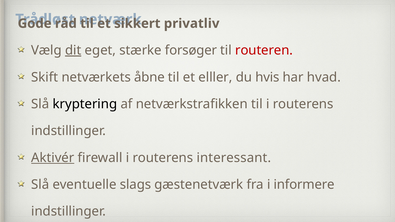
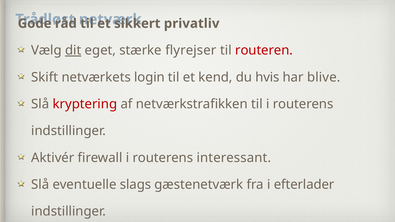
forsøger: forsøger -> flyrejser (191, 50)
åbne: åbne -> login (149, 77)
elller: elller -> kend (215, 77)
hvad: hvad -> blive (324, 77)
kryptering colour: black -> red (85, 104)
Aktivér underline: present -> none (53, 158)
informere: informere -> efterlader (304, 185)
